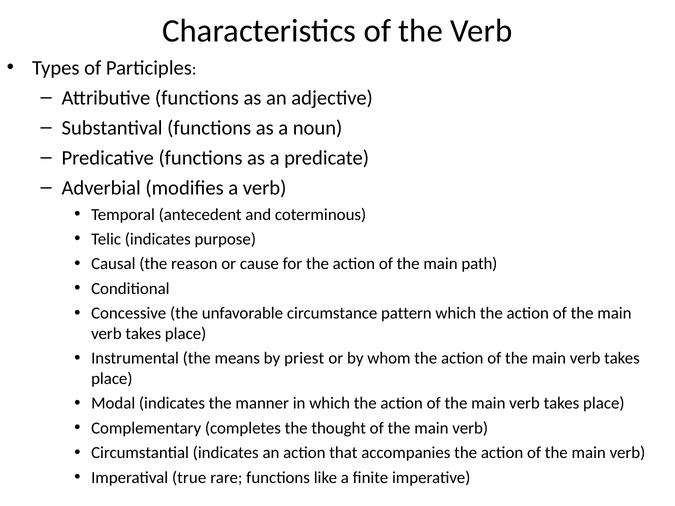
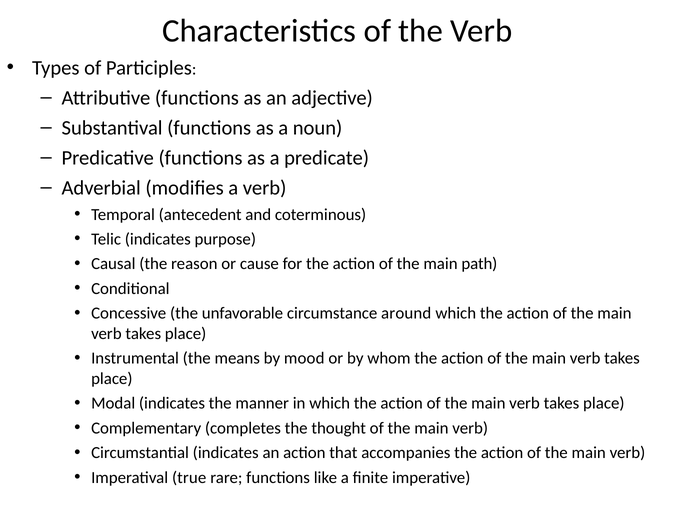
pattern: pattern -> around (406, 314)
priest: priest -> mood (304, 359)
